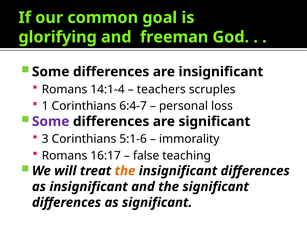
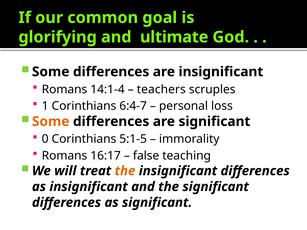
freeman: freeman -> ultimate (174, 37)
Some colour: purple -> orange (51, 122)
3: 3 -> 0 (45, 139)
5:1-6: 5:1-6 -> 5:1-5 (133, 139)
